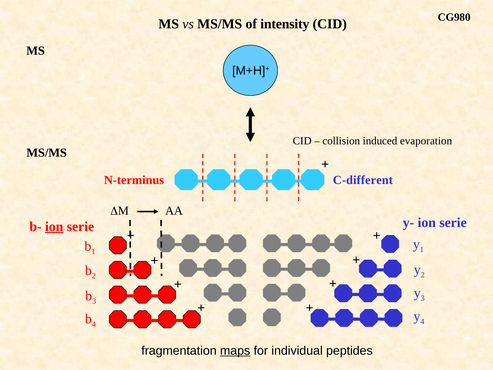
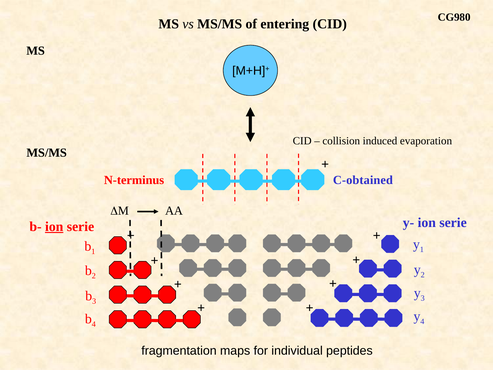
intensity: intensity -> entering (285, 24)
C-different: C-different -> C-obtained (363, 180)
maps underline: present -> none (235, 350)
